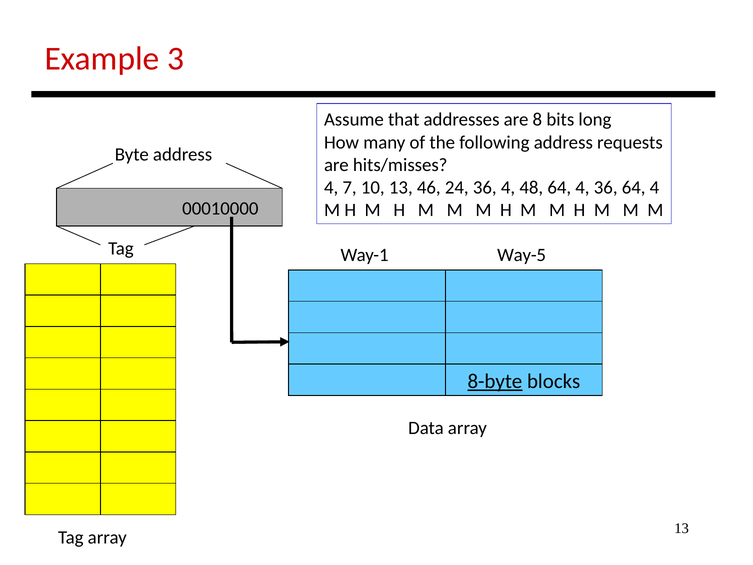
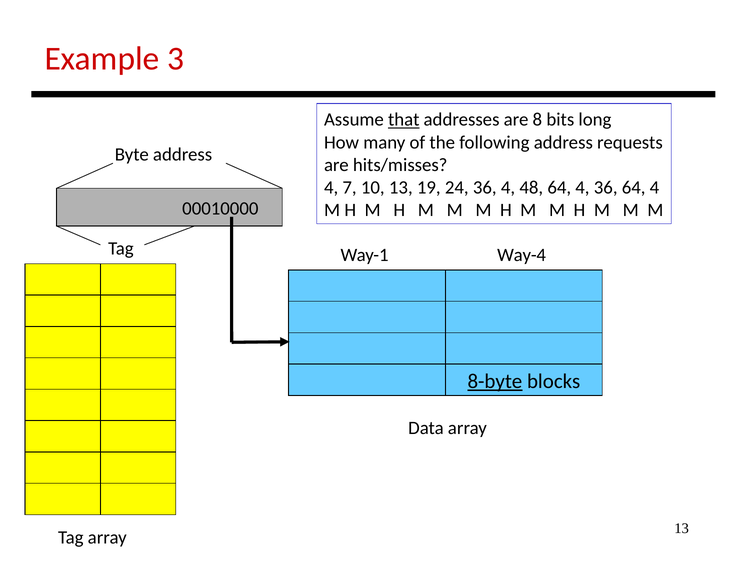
that underline: none -> present (404, 120)
46: 46 -> 19 (429, 187)
Way-5: Way-5 -> Way-4 (522, 255)
